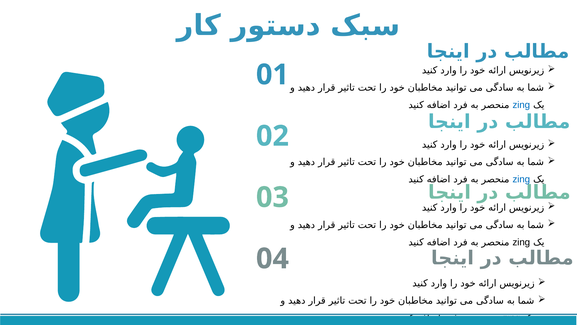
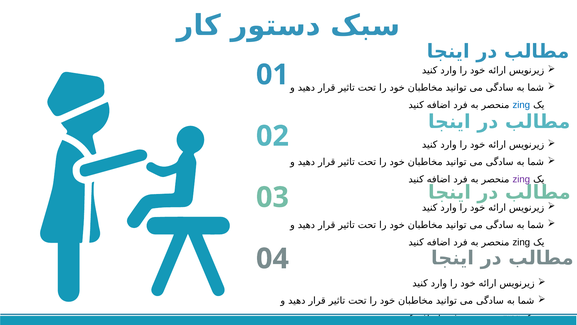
zing colour: blue -> purple (521, 179)
